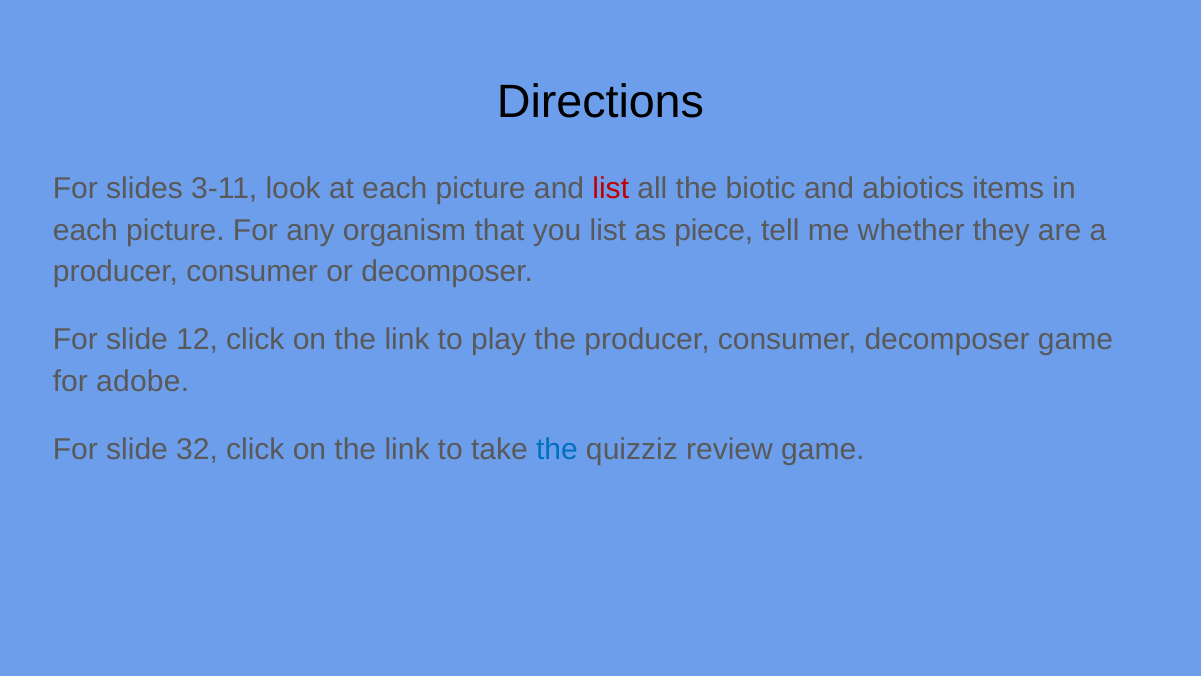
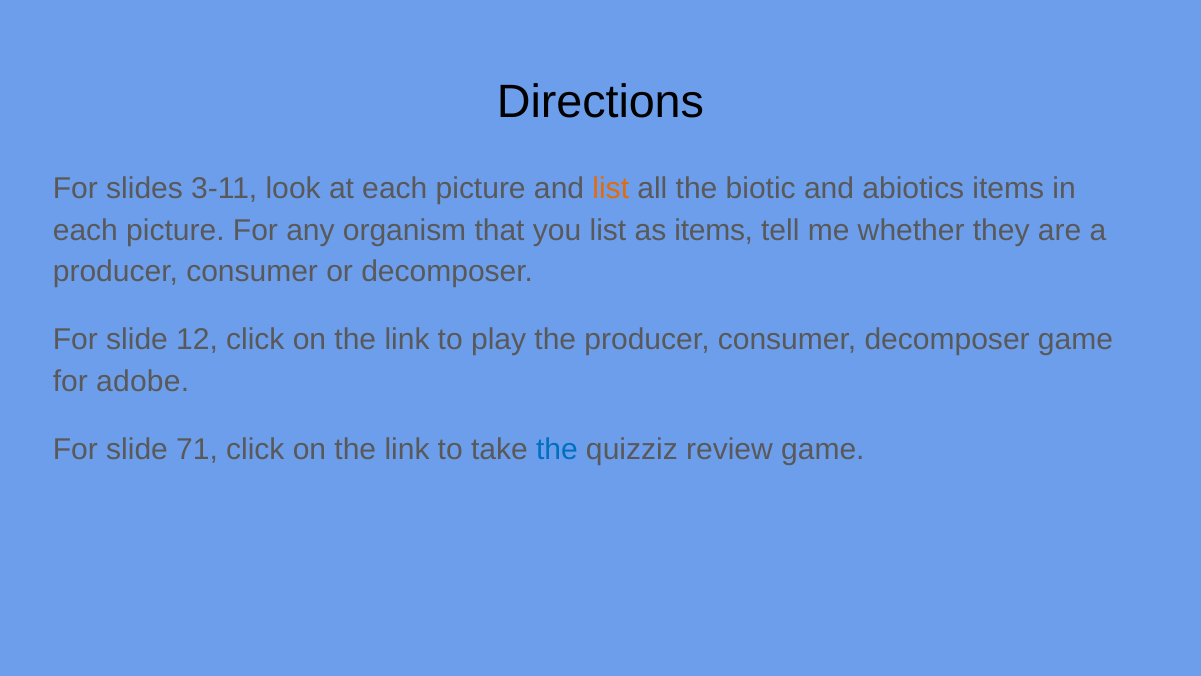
list colour: red -> orange (611, 189)
as piece: piece -> items (714, 230)
32: 32 -> 71 (197, 449)
